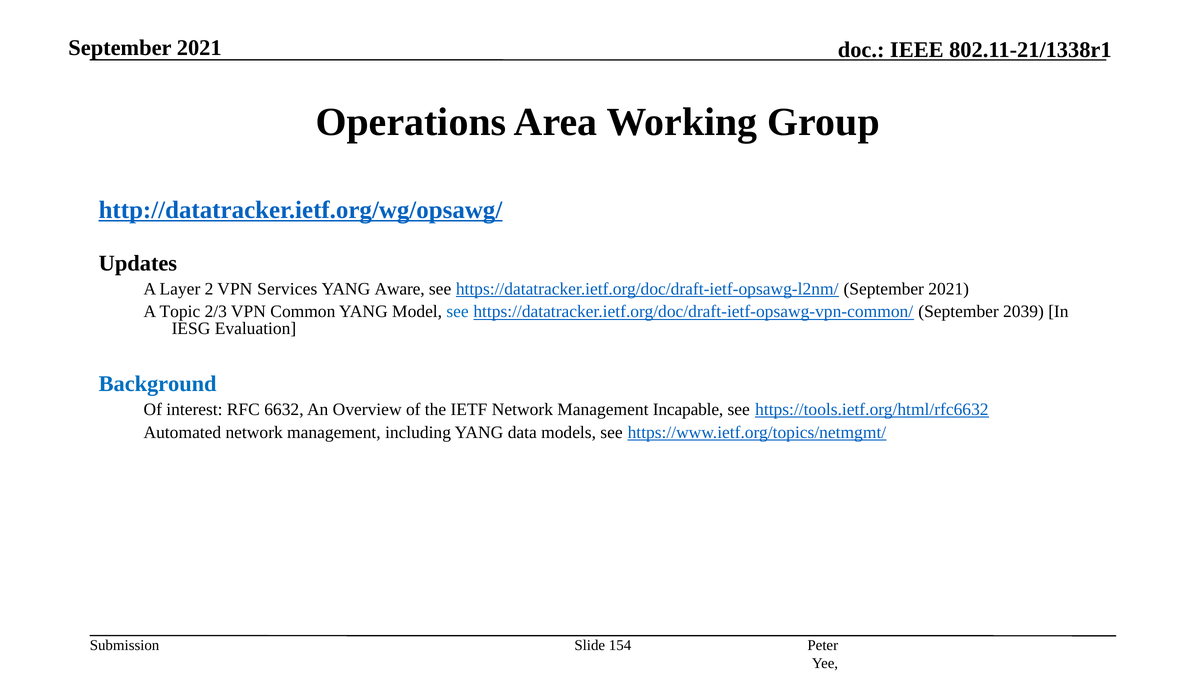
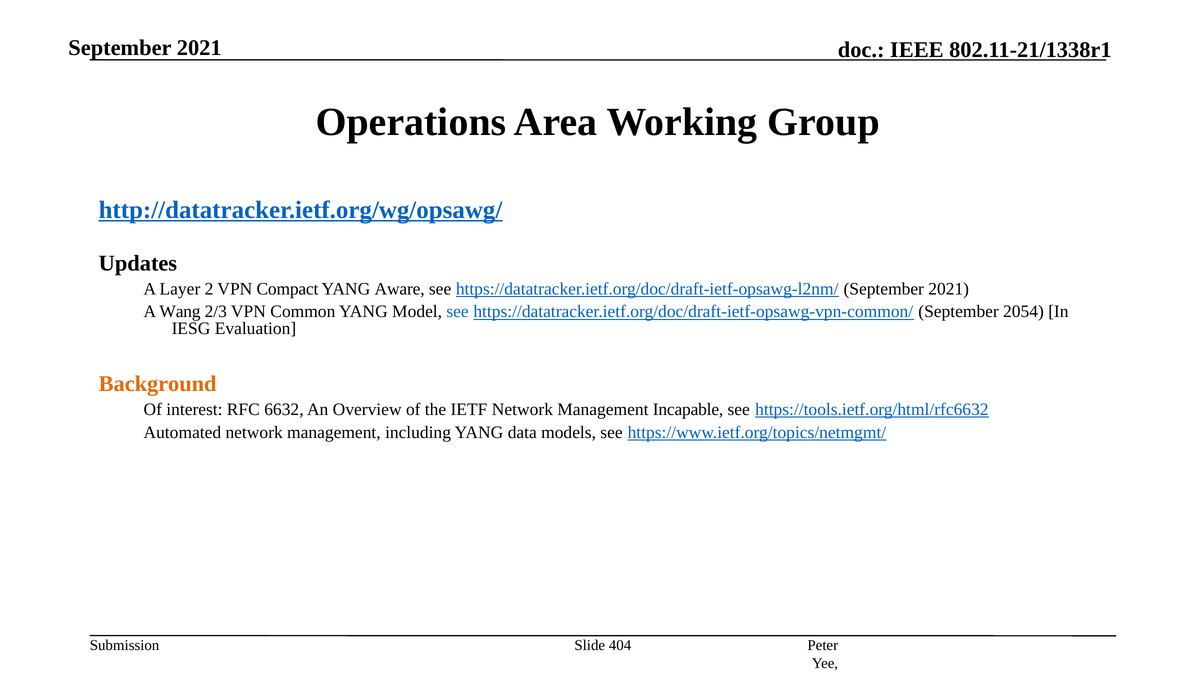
Services: Services -> Compact (287, 289)
Topic: Topic -> Wang (180, 312)
2039: 2039 -> 2054 (1023, 312)
Background colour: blue -> orange (158, 384)
154: 154 -> 404 (620, 645)
